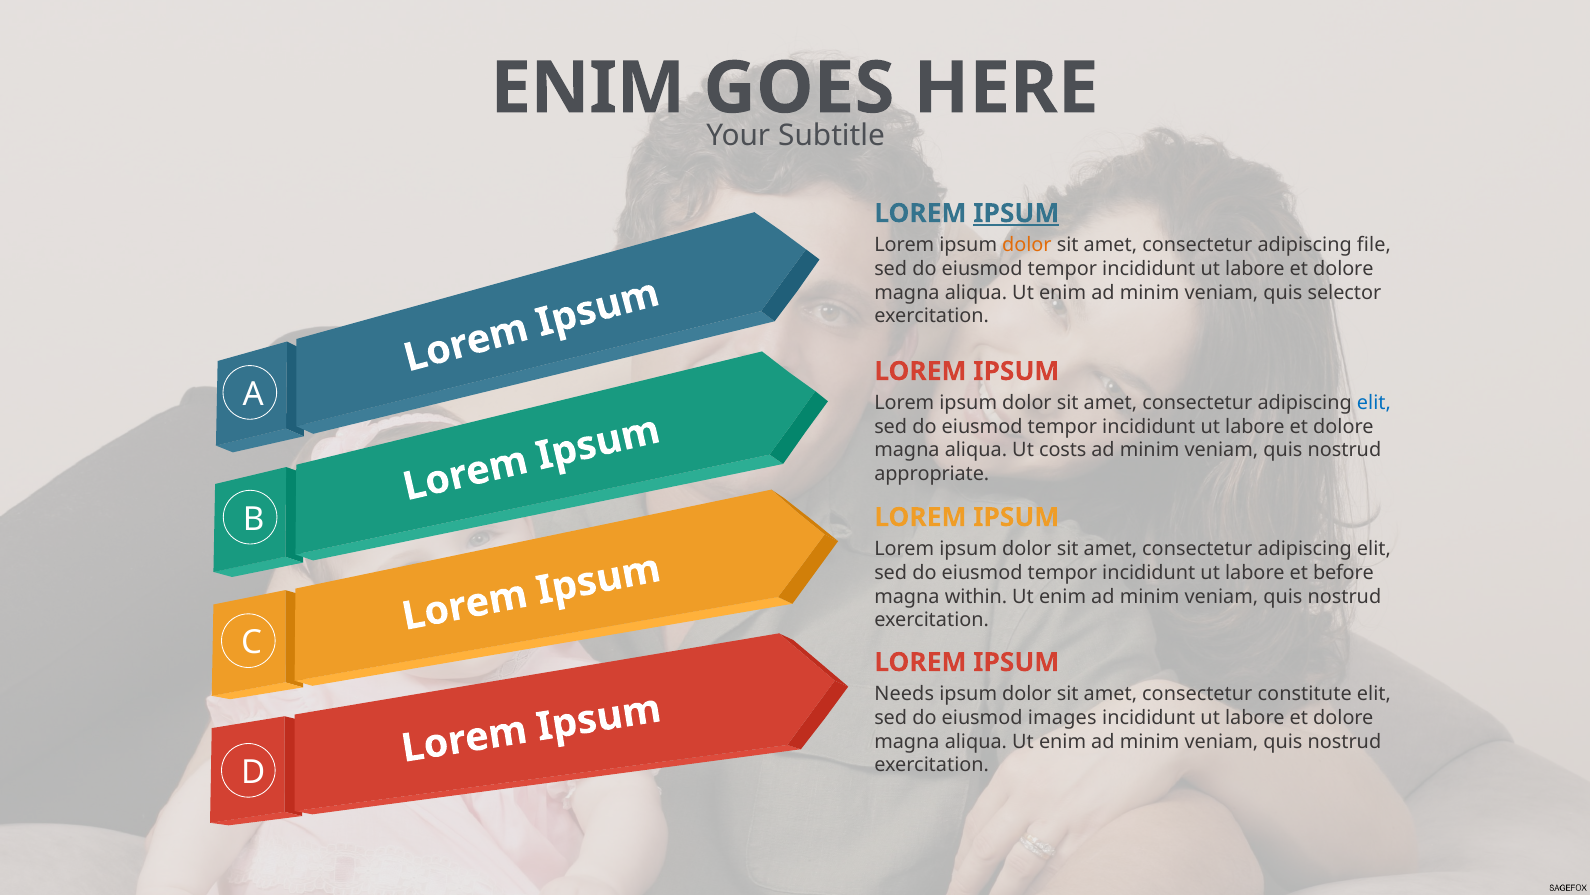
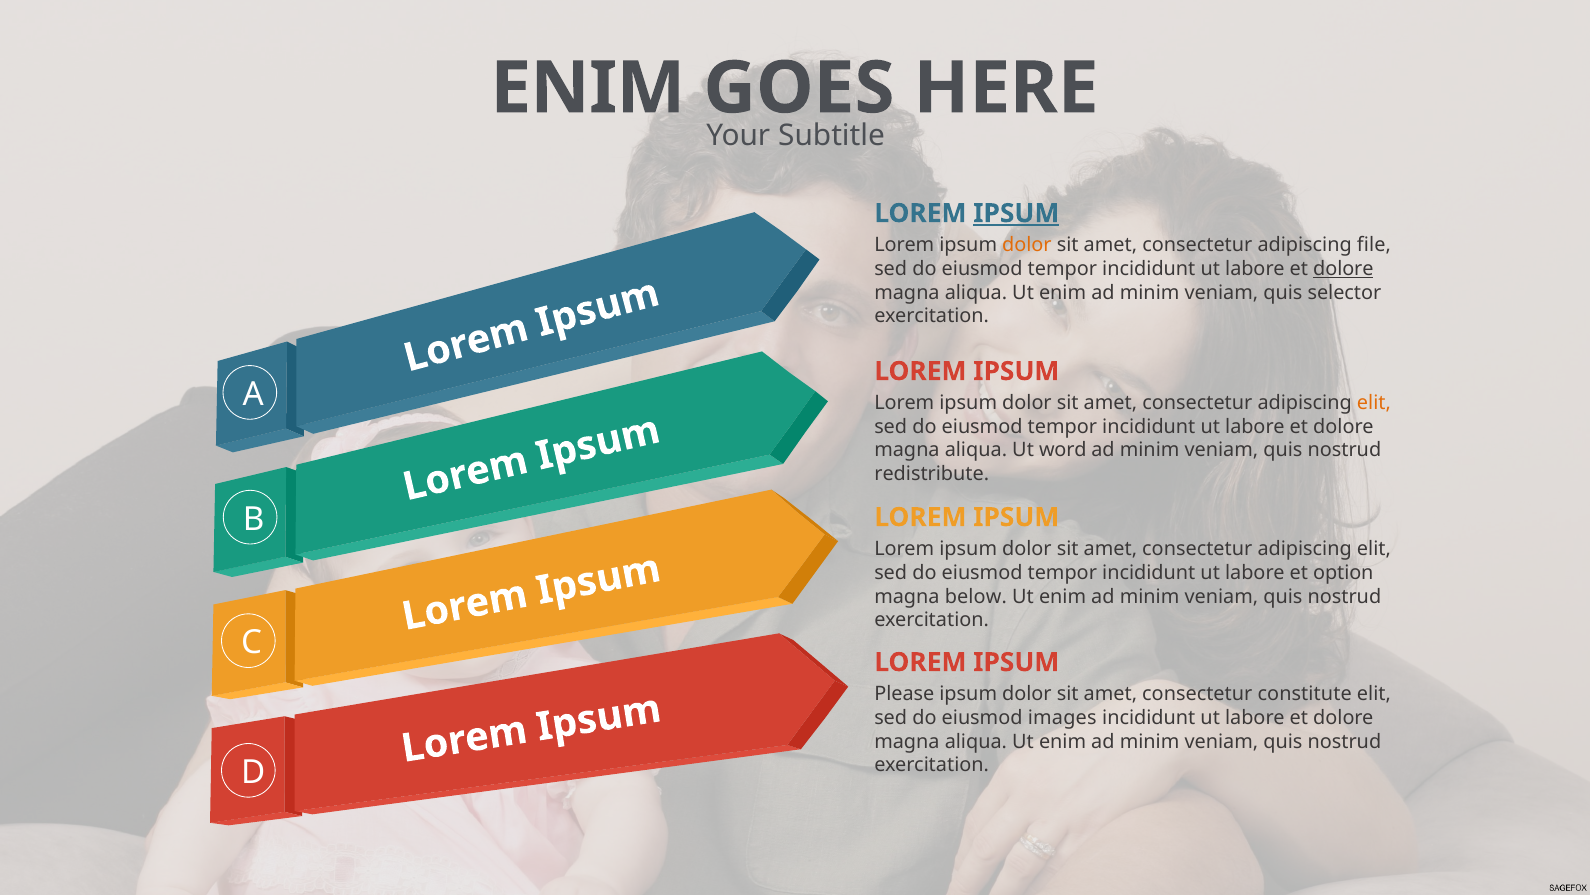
dolore underline: none -> present (1343, 268)
elit colour: blue -> orange (1374, 402)
costs: costs -> word (1063, 450)
appropriate: appropriate -> redistribute (932, 474)
before: before -> option (1343, 572)
within: within -> below (976, 596)
Needs: Needs -> Please (904, 693)
